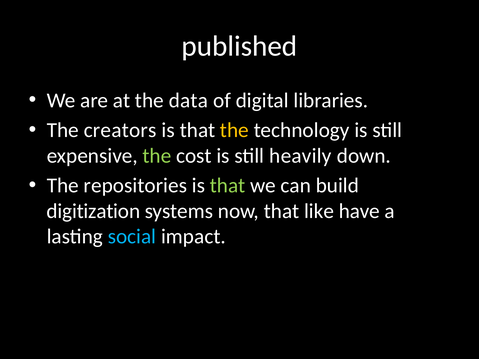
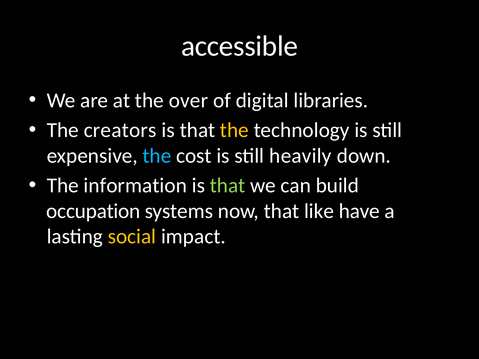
published: published -> accessible (240, 46)
data: data -> over (188, 100)
the colour: light green -> light blue (157, 156)
repositories: repositories -> information (135, 186)
digitization: digitization -> occupation (93, 211)
social colour: light blue -> yellow (132, 237)
